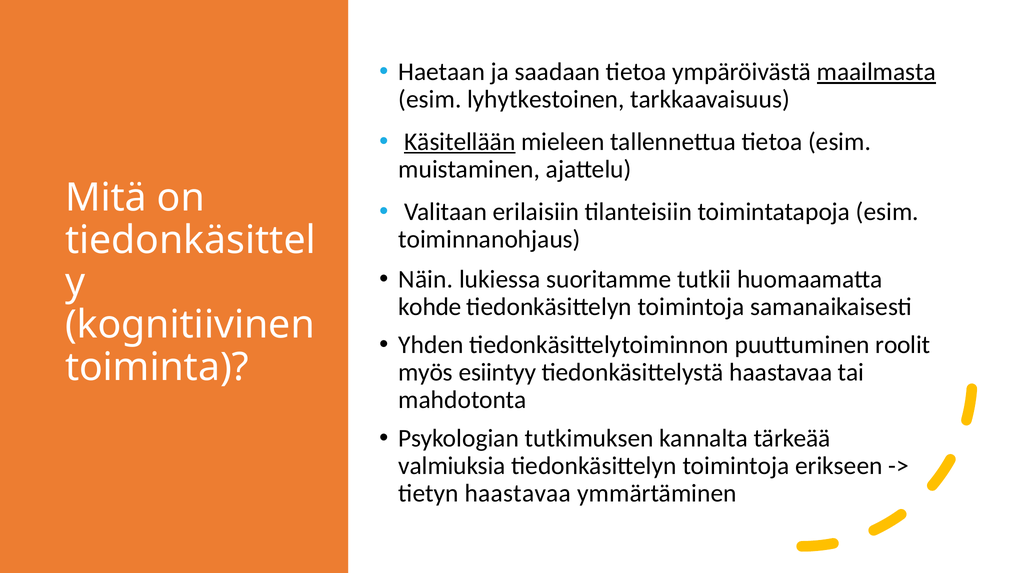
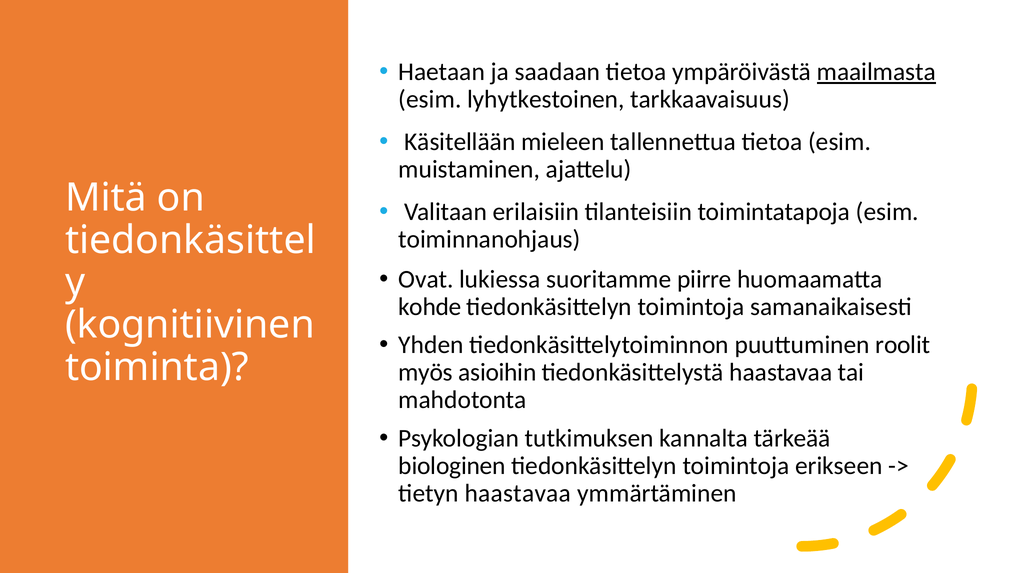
Käsitellään underline: present -> none (460, 142)
Näin: Näin -> Ovat (426, 280)
tutkii: tutkii -> piirre (704, 280)
esiintyy: esiintyy -> asioihin (497, 373)
valmiuksia: valmiuksia -> biologinen (452, 466)
